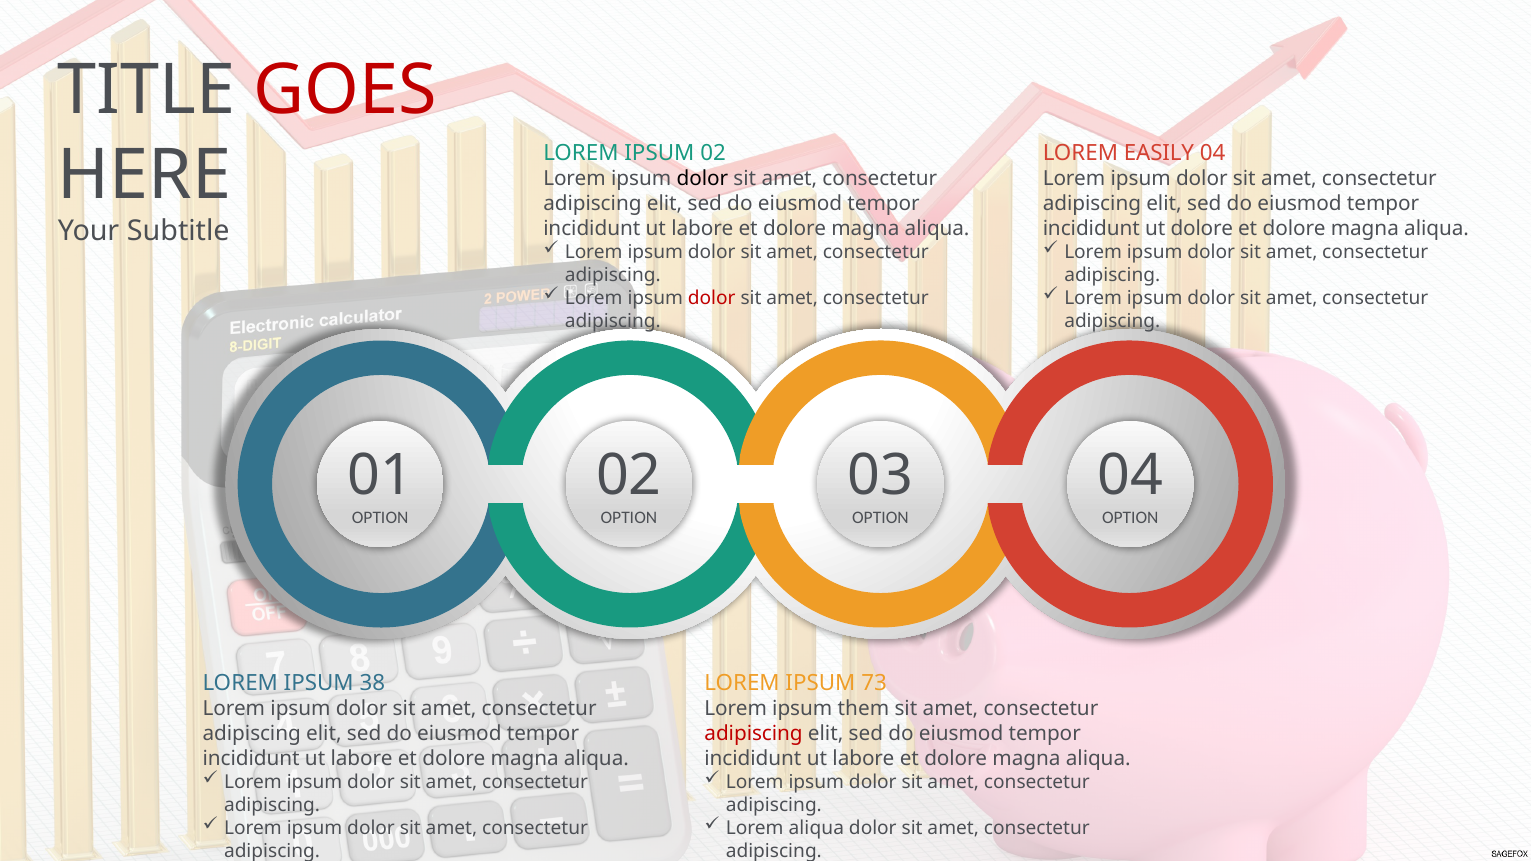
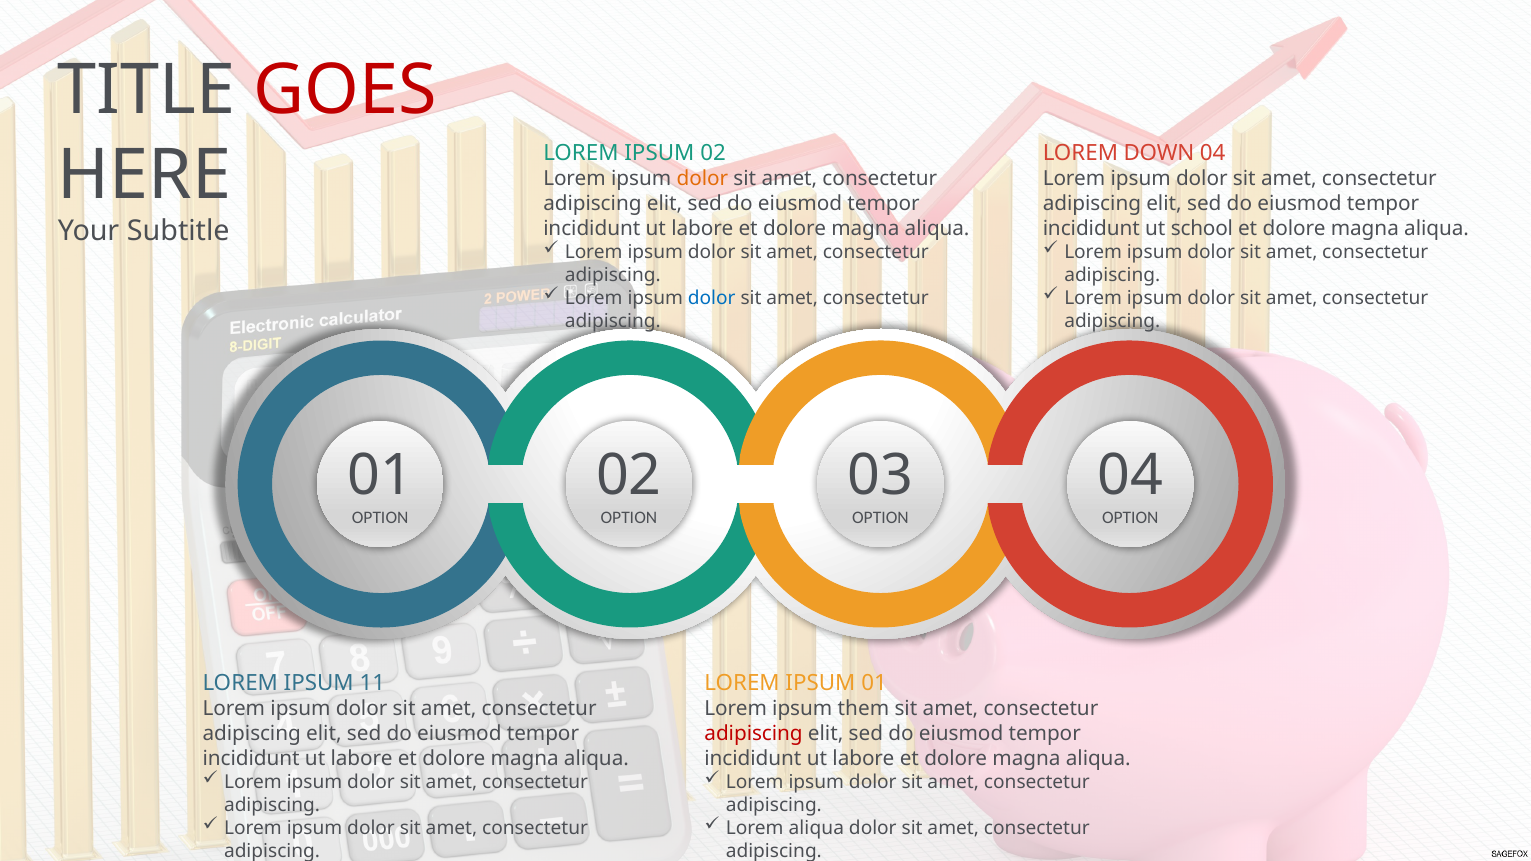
EASILY: EASILY -> DOWN (1159, 153)
dolor colour: black -> orange (702, 179)
ut dolore: dolore -> school (1202, 229)
dolor colour: red -> blue (712, 299)
38: 38 -> 11 (372, 683)
IPSUM 73: 73 -> 01 (874, 683)
